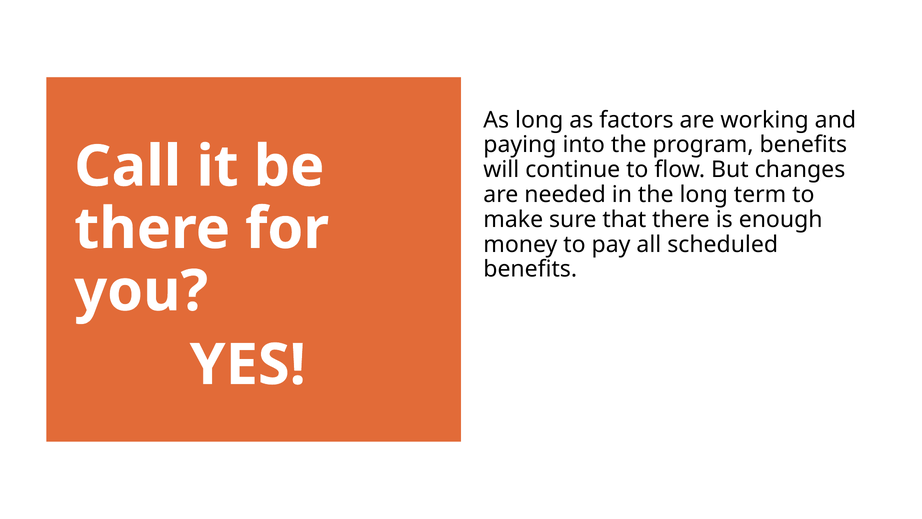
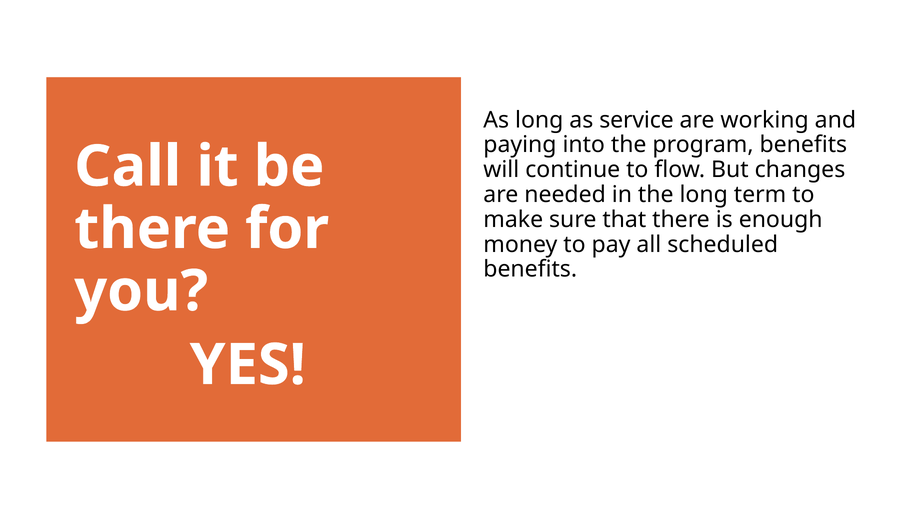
factors: factors -> service (636, 120)
